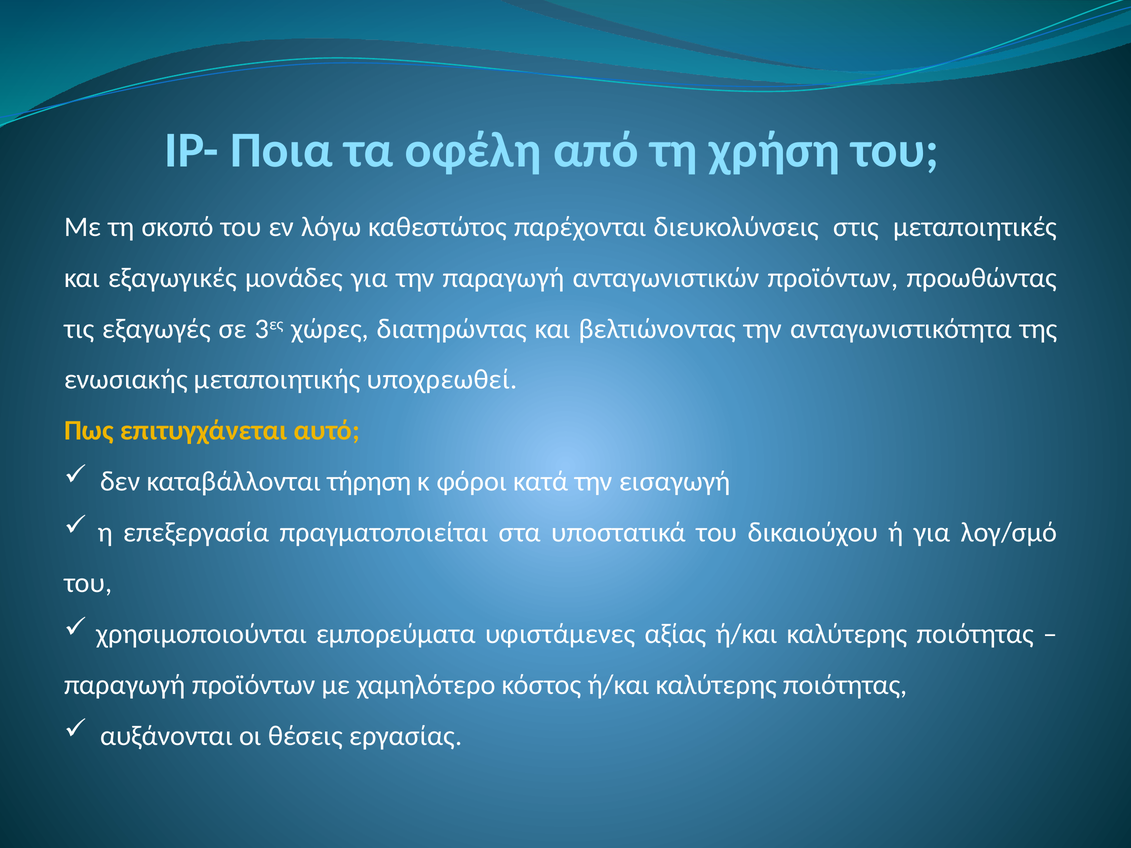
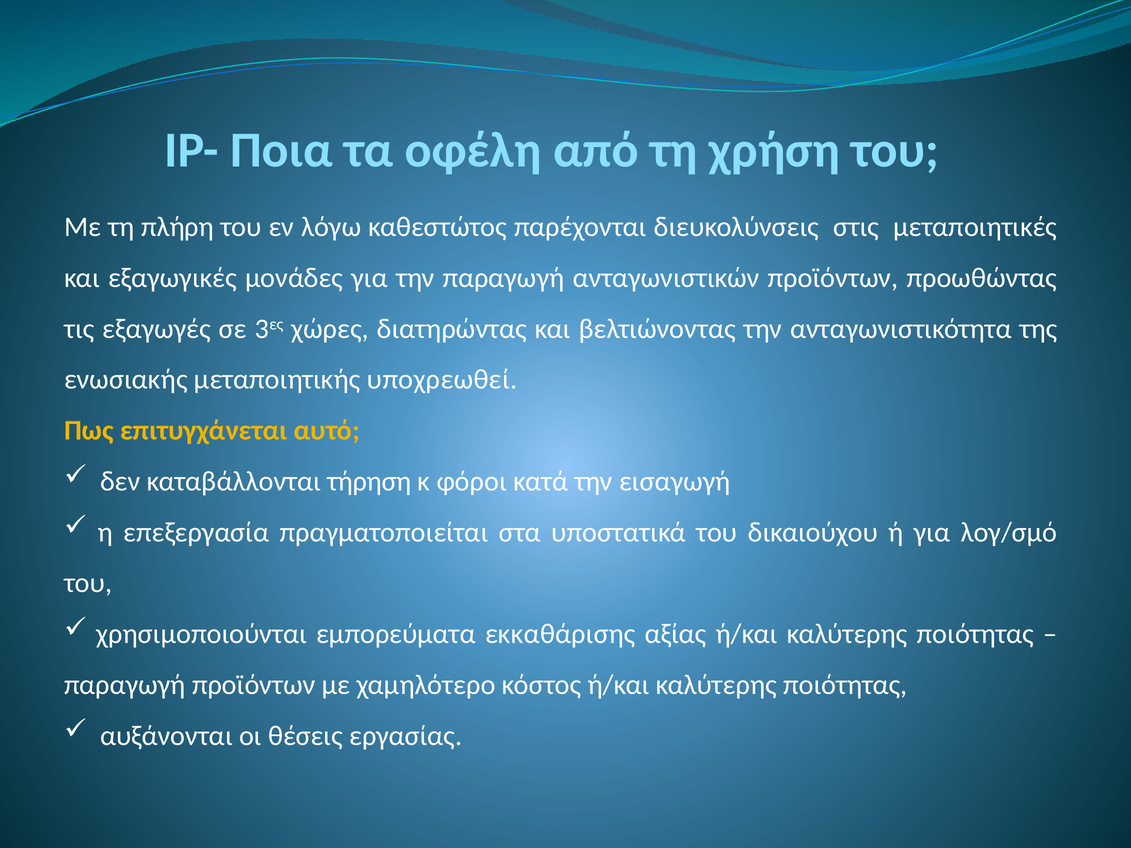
σκοπό: σκοπό -> πλήρη (178, 227)
υφιστάμενες: υφιστάμενες -> εκκαθάρισης (560, 634)
